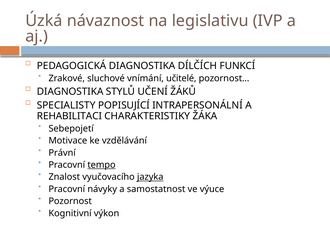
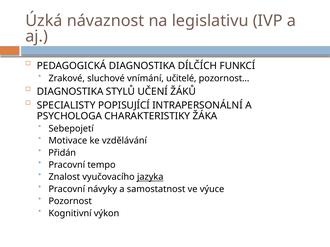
REHABILITACI: REHABILITACI -> PSYCHOLOGA (69, 116)
Právní: Právní -> Přidán (62, 153)
tempo underline: present -> none (102, 165)
